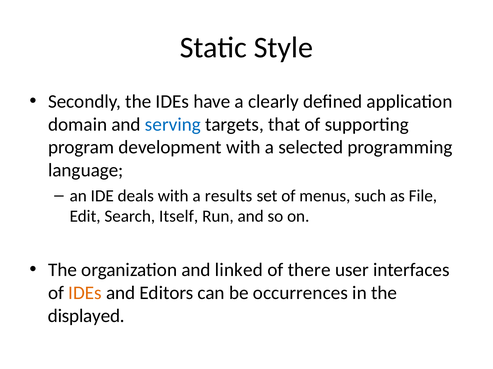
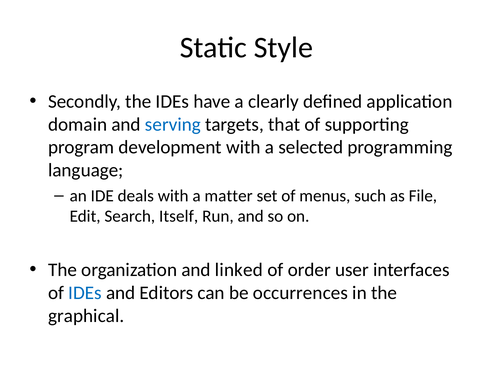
results: results -> matter (229, 196)
there: there -> order (309, 270)
IDEs colour: orange -> blue (85, 293)
displayed: displayed -> graphical (86, 316)
